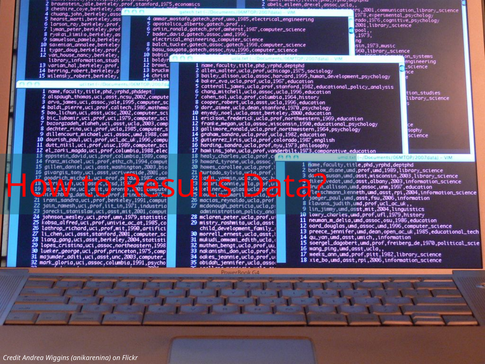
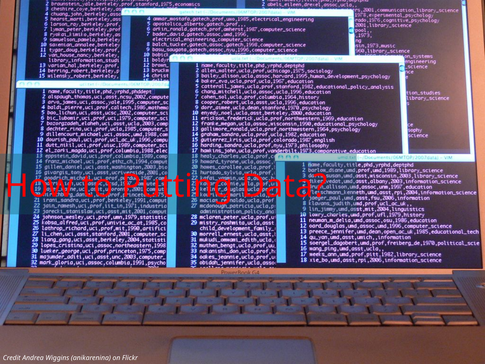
Results: Results -> Putting (177, 186)
